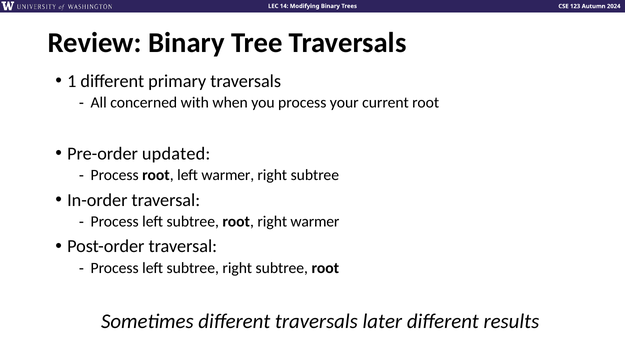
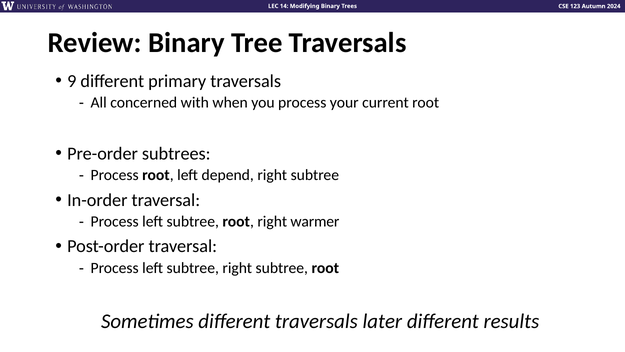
1: 1 -> 9 (72, 81)
updated: updated -> subtrees (176, 153)
left warmer: warmer -> depend (228, 175)
